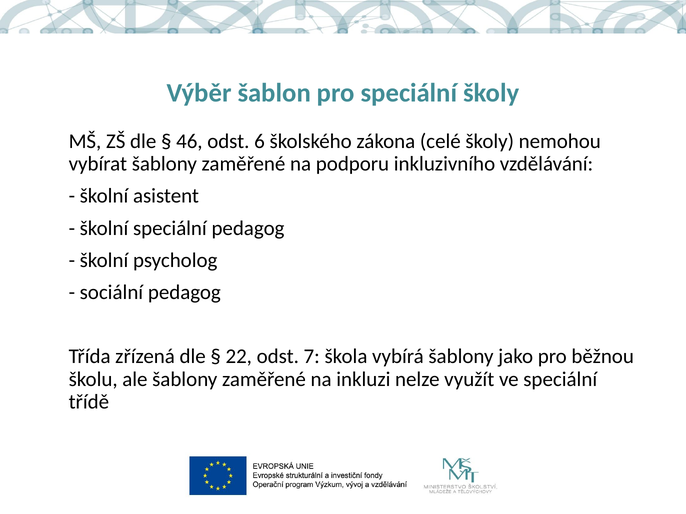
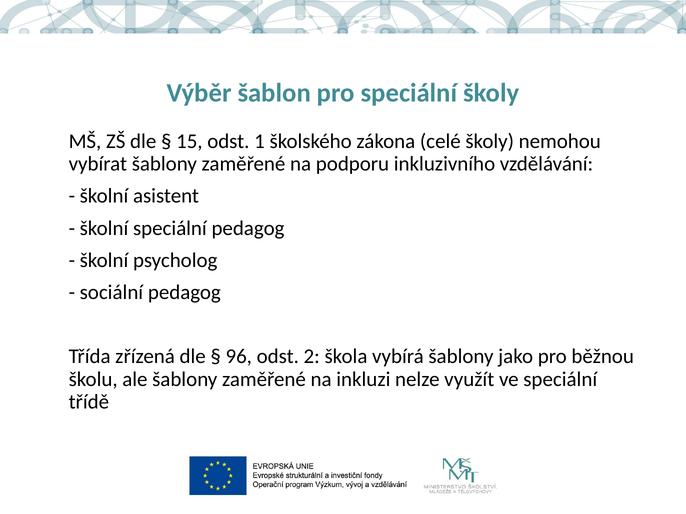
46: 46 -> 15 (189, 141)
6: 6 -> 1 (260, 141)
22: 22 -> 96 (239, 357)
7: 7 -> 2 (312, 357)
